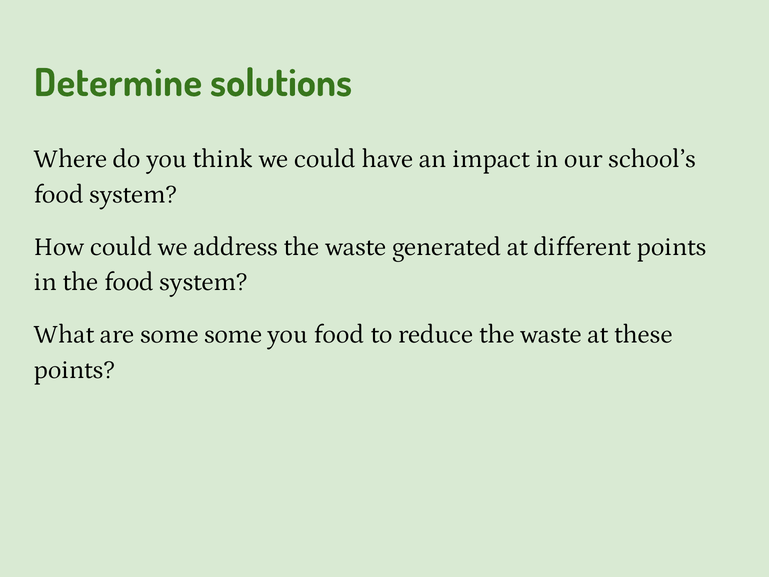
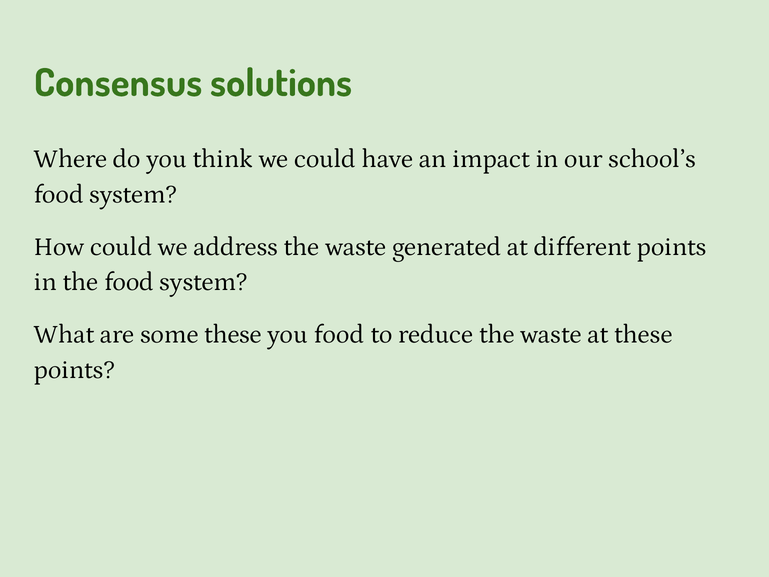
Determine: Determine -> Consensus (118, 83)
some some: some -> these (233, 334)
